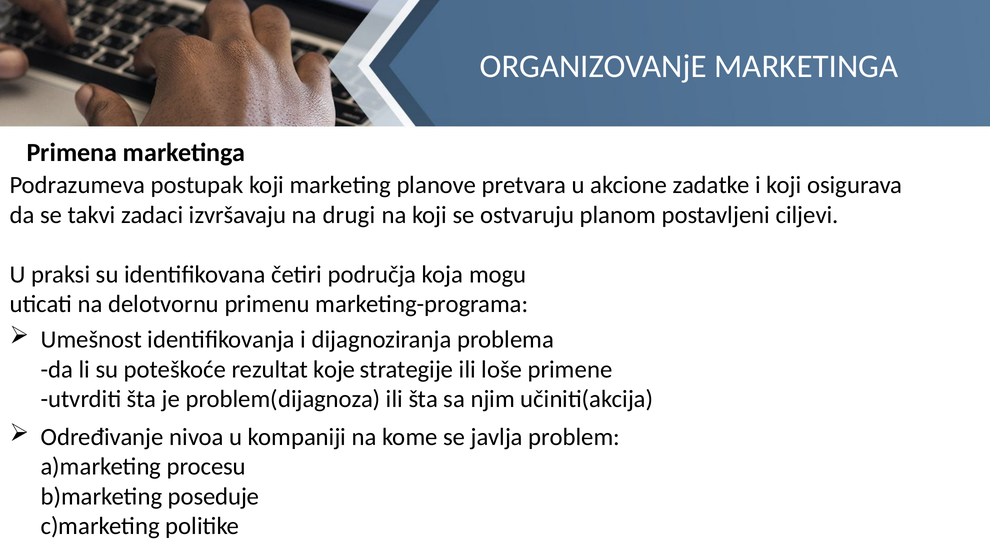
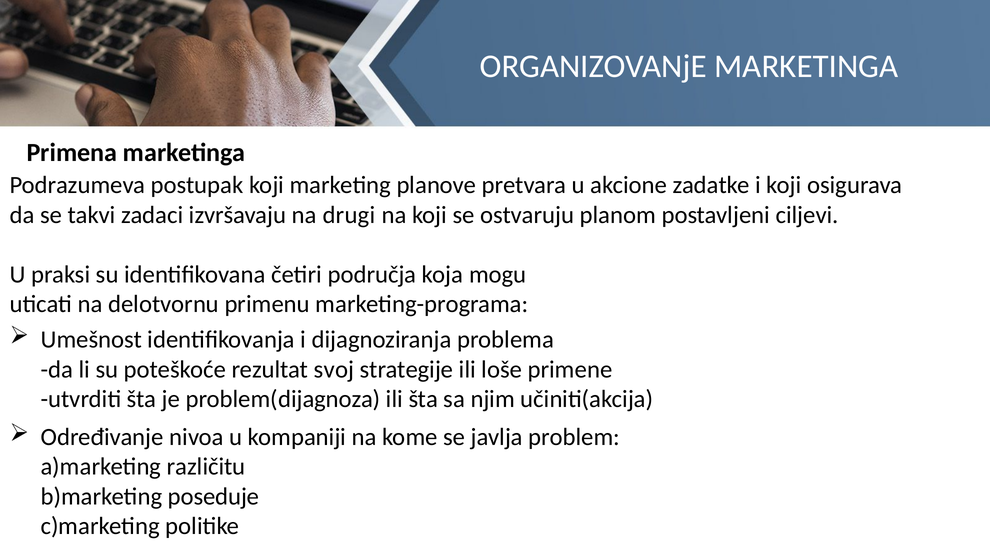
koje: koje -> svoj (334, 369)
procesu: procesu -> različitu (206, 467)
